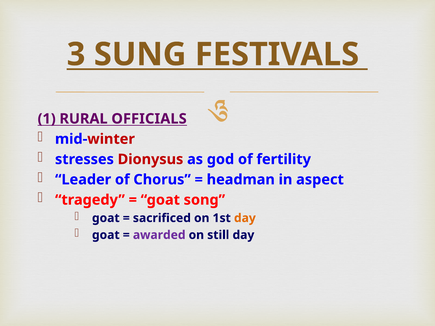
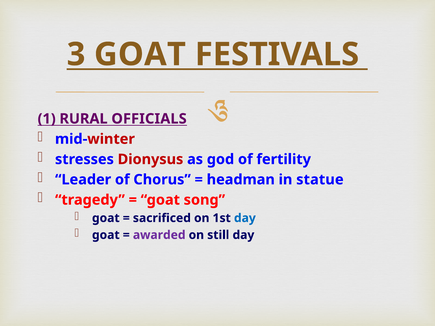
3 SUNG: SUNG -> GOAT (140, 54)
aspect: aspect -> statue (320, 180)
day colour: orange -> blue (245, 218)
